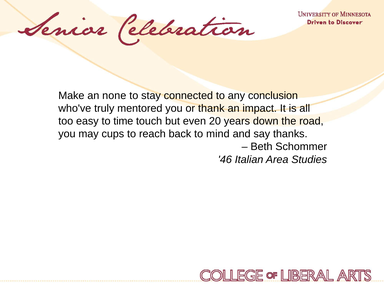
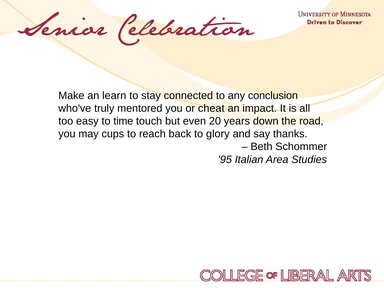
none: none -> learn (114, 96)
thank: thank -> cheat (211, 108)
mind: mind -> glory (218, 134)
46: 46 -> 95 (225, 160)
